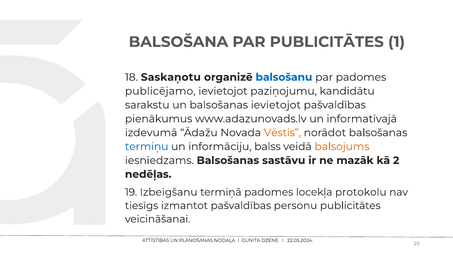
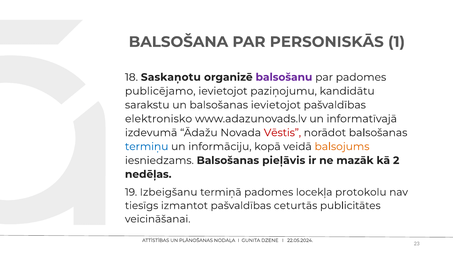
PAR PUBLICITĀTES: PUBLICITĀTES -> PERSONISKĀS (327, 42)
balsošanu colour: blue -> purple (284, 77)
pienākumus: pienākumus -> elektronisko (159, 119)
Vēstis colour: orange -> red (282, 133)
balss: balss -> kopā (267, 146)
sastāvu: sastāvu -> pieļāvis (284, 160)
personu: personu -> ceturtās (296, 205)
